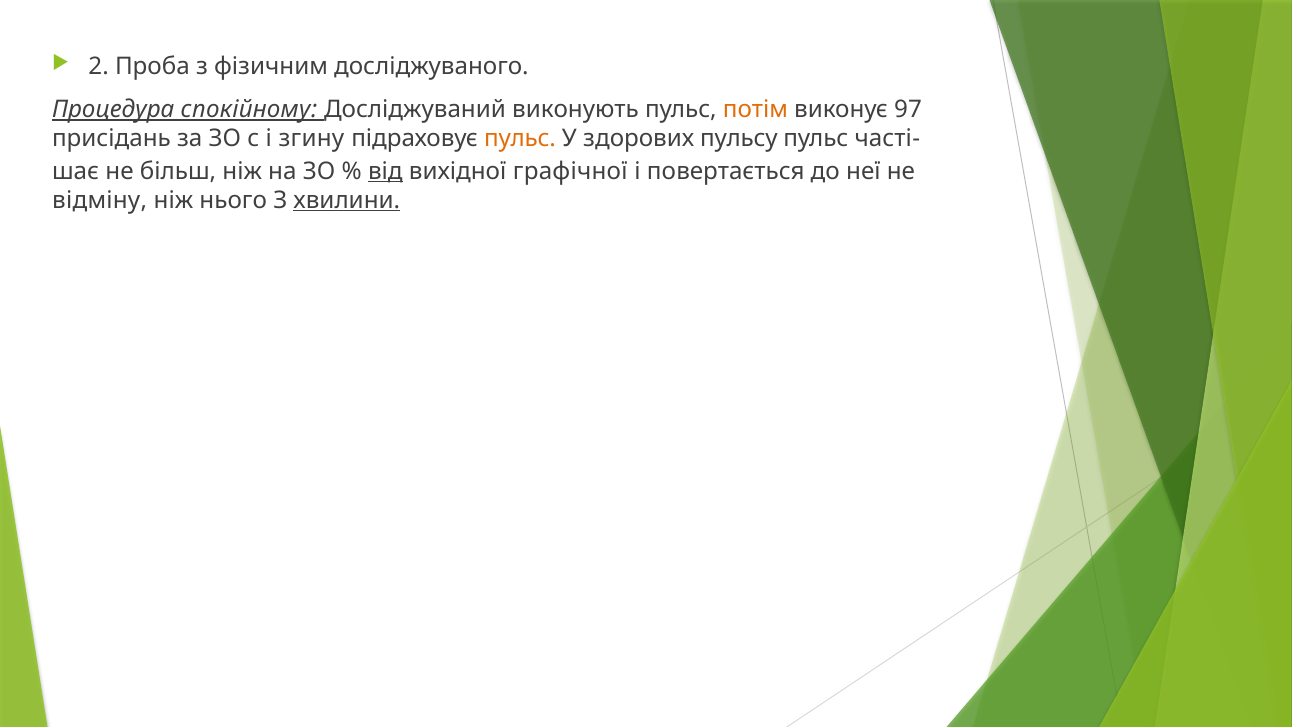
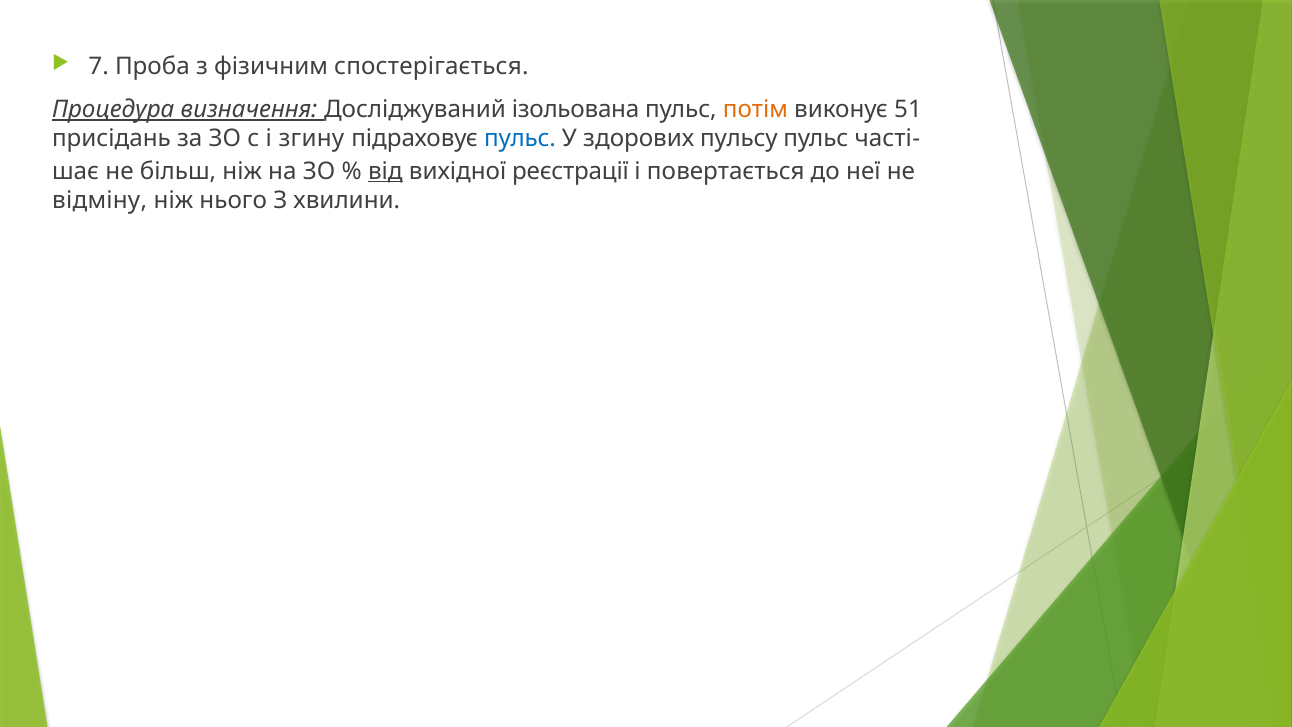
2: 2 -> 7 (99, 67)
досліджуваного: досліджуваного -> спостерігається (431, 67)
спокійному: спокійному -> визначення (249, 109)
виконують: виконують -> ізольована (576, 109)
97: 97 -> 51 (908, 109)
пульс colour: orange -> blue (520, 138)
графічної: графічної -> реєстрації (570, 171)
хвилини underline: present -> none (347, 200)
